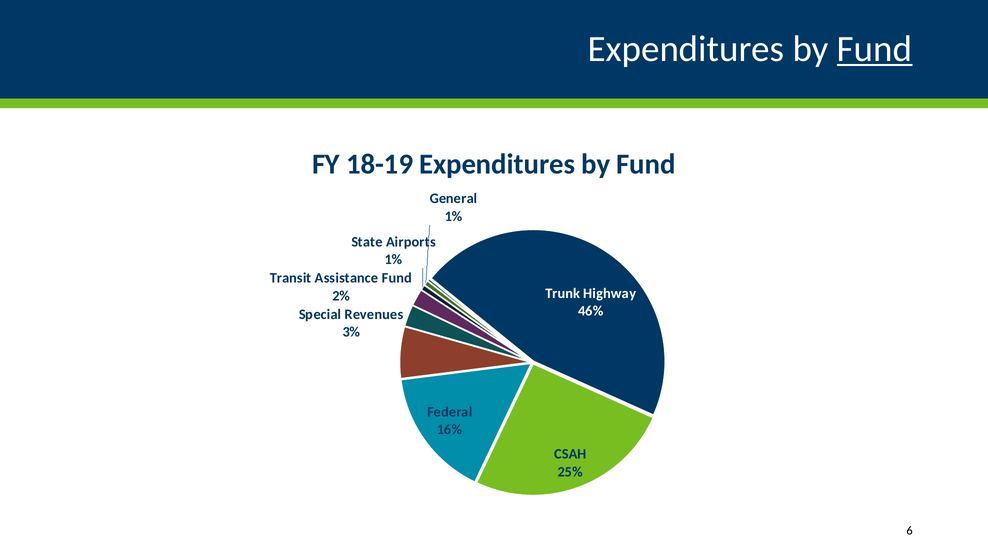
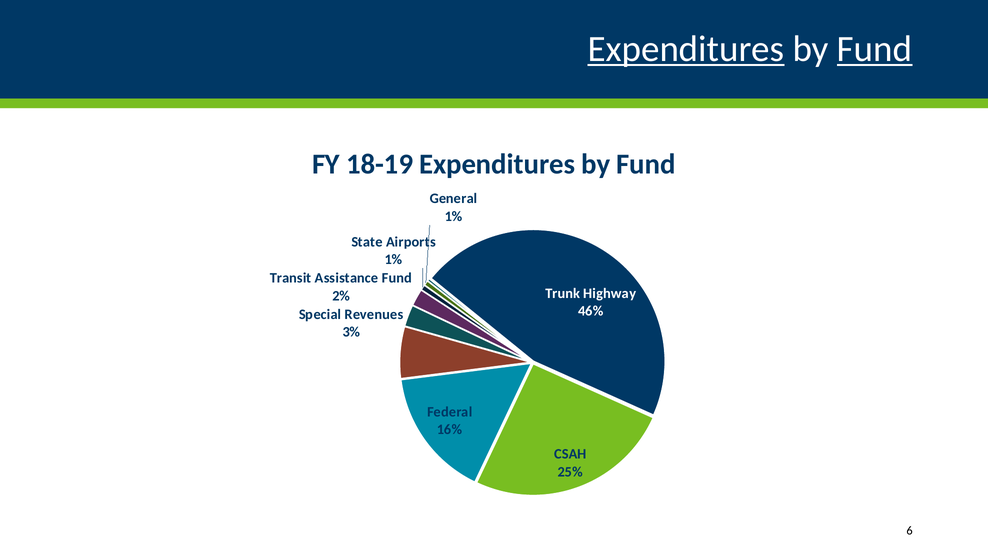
Expenditures underline: none -> present (686, 49)
